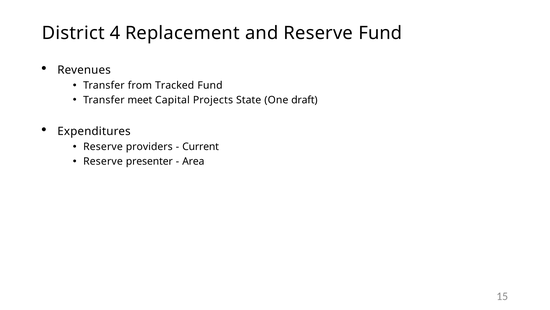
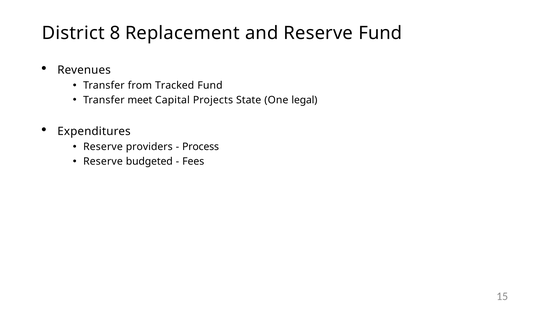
4: 4 -> 8 (115, 33)
draft: draft -> legal (304, 100)
Current: Current -> Process (201, 146)
presenter: presenter -> budgeted (149, 161)
Area: Area -> Fees (193, 161)
